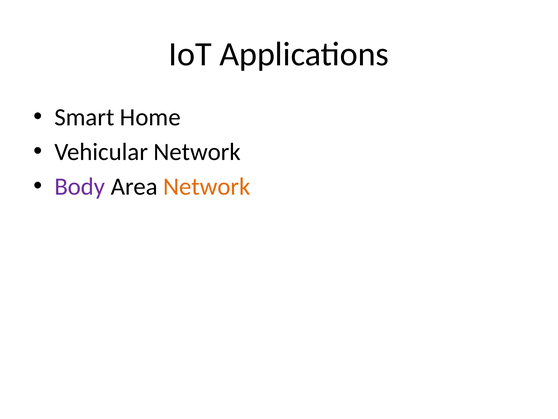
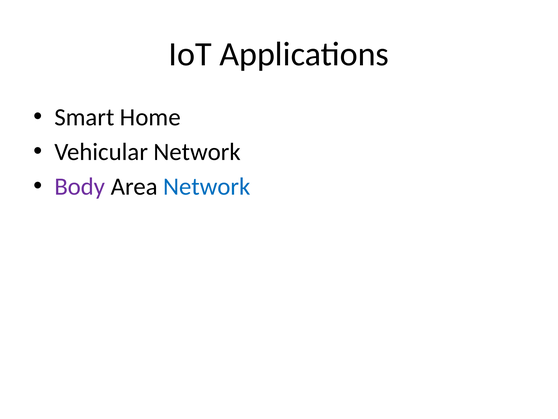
Network colour: orange -> blue (207, 187)
